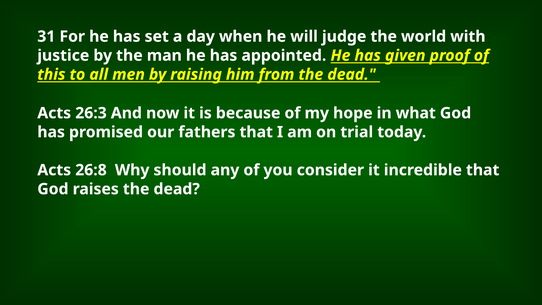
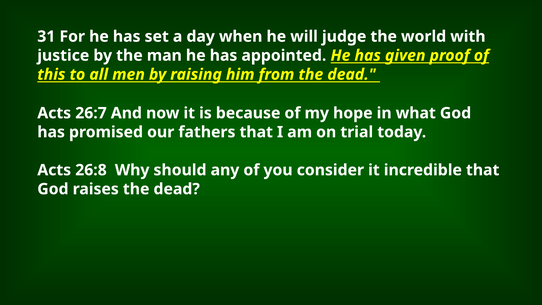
26:3: 26:3 -> 26:7 (91, 113)
